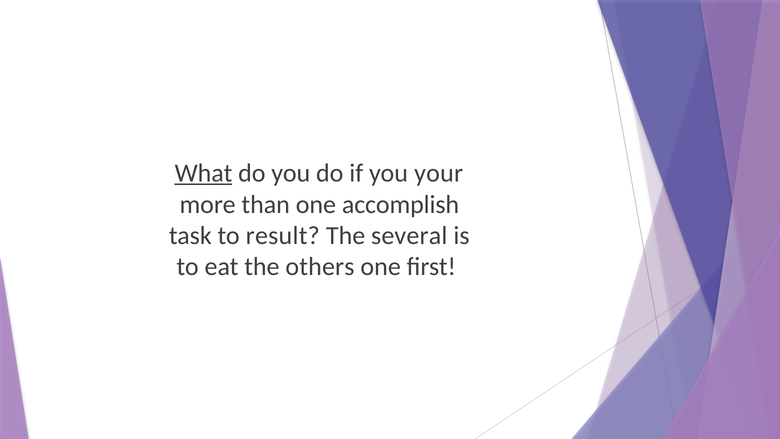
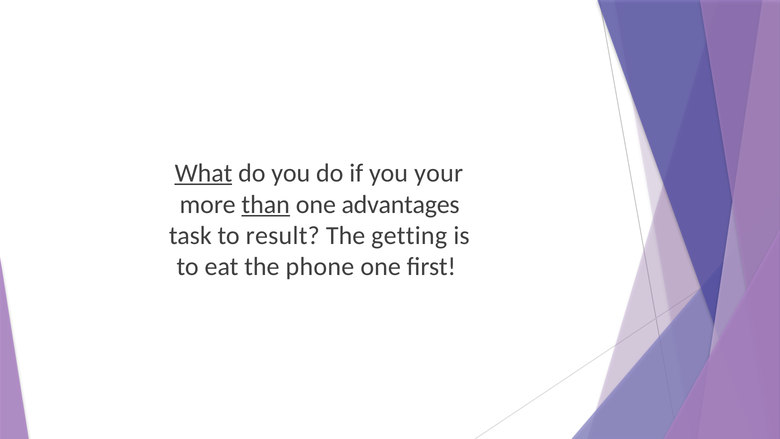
than underline: none -> present (266, 204)
accomplish: accomplish -> advantages (401, 204)
several: several -> getting (409, 236)
others: others -> phone (320, 267)
